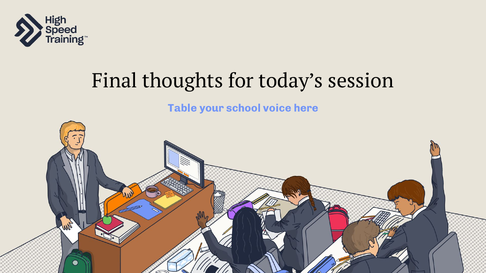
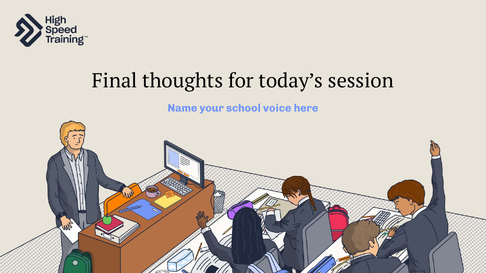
Table: Table -> Name (182, 108)
